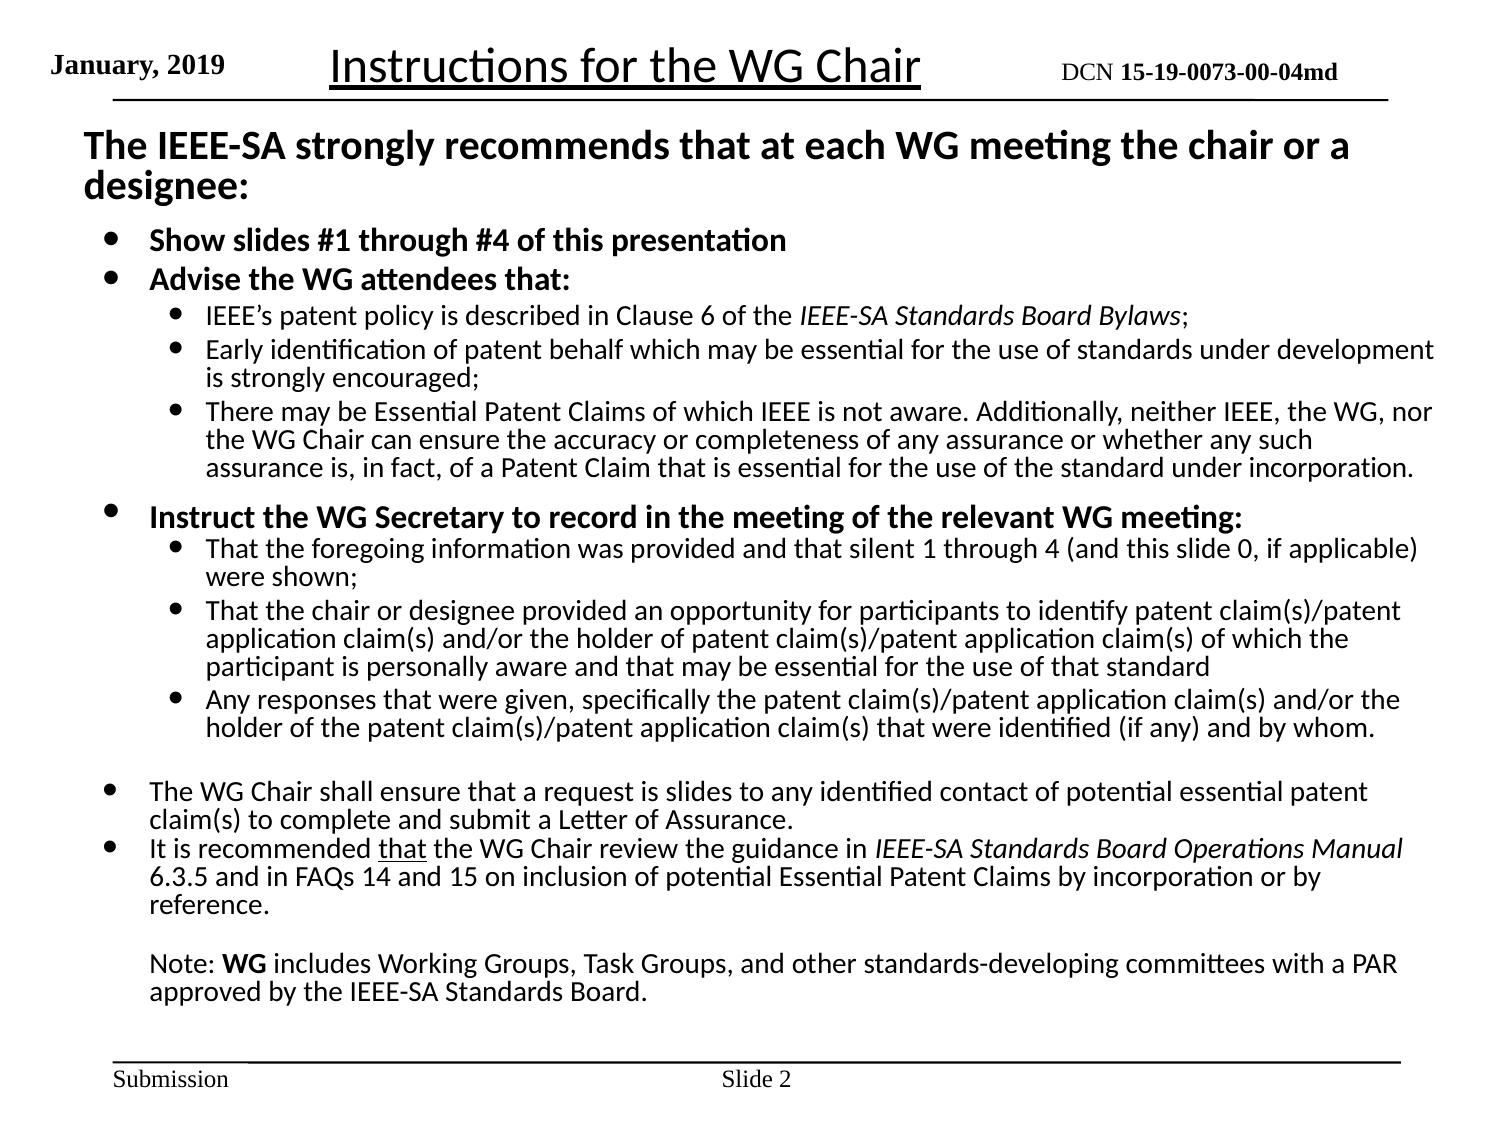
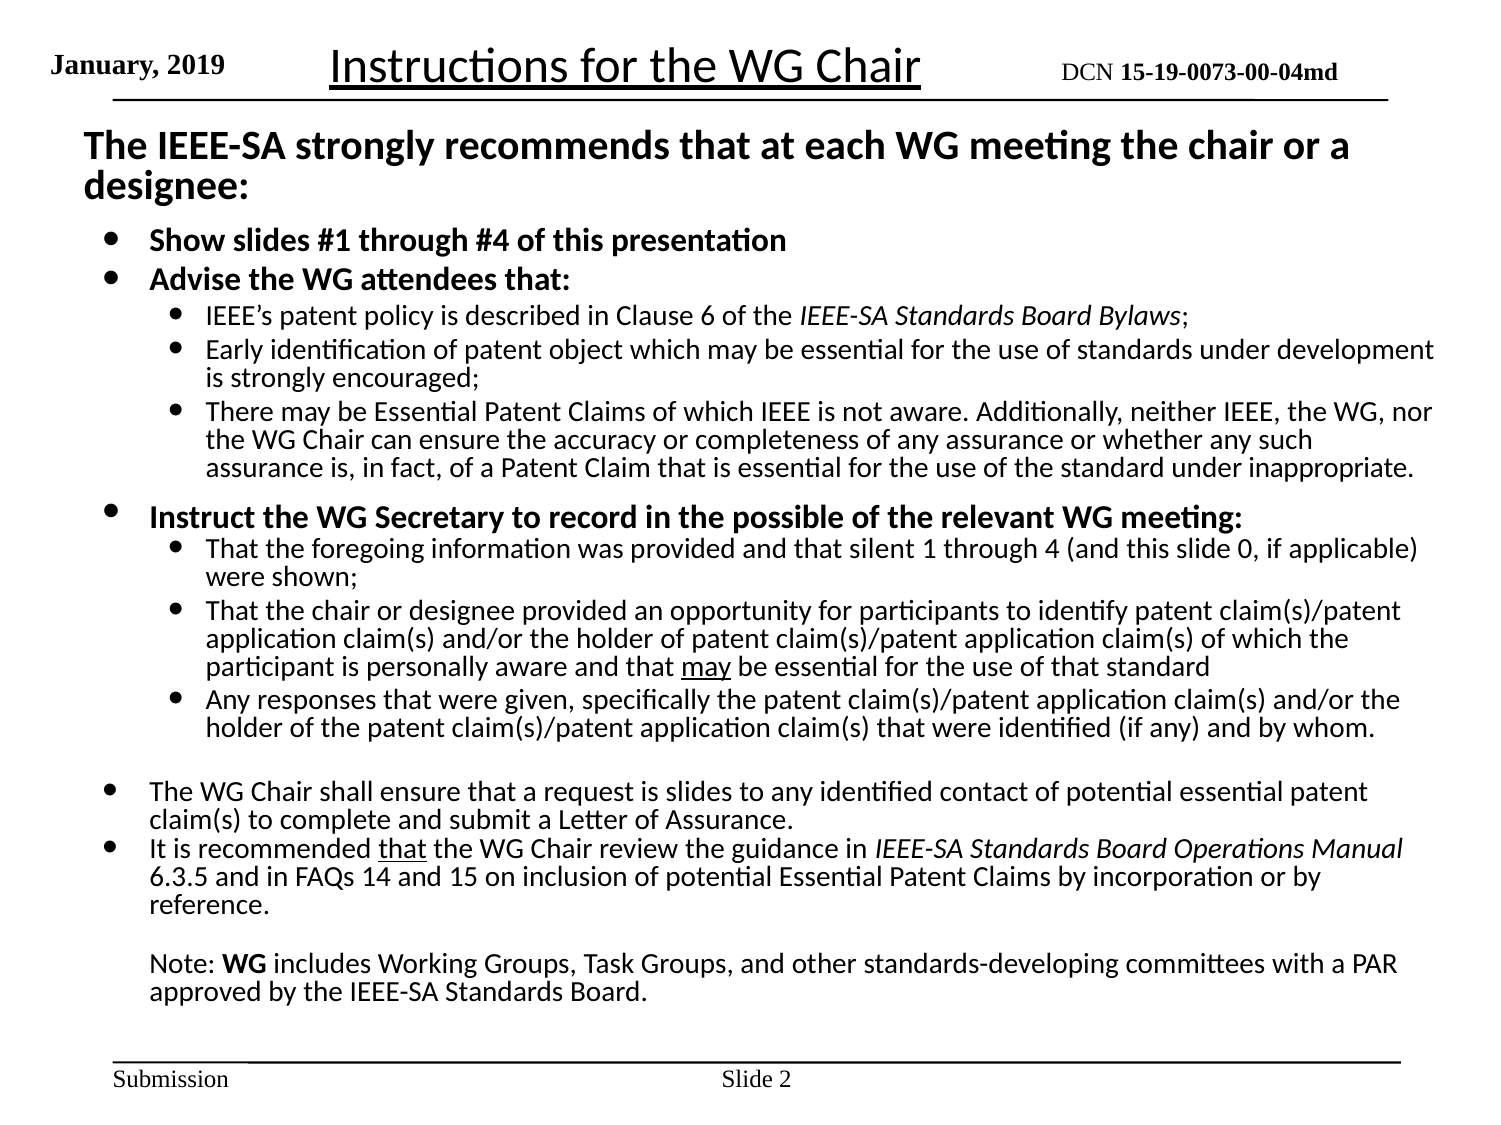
behalf: behalf -> object (586, 350)
under incorporation: incorporation -> inappropriate (1331, 468)
the meeting: meeting -> possible (788, 518)
may underline: none -> present (706, 667)
